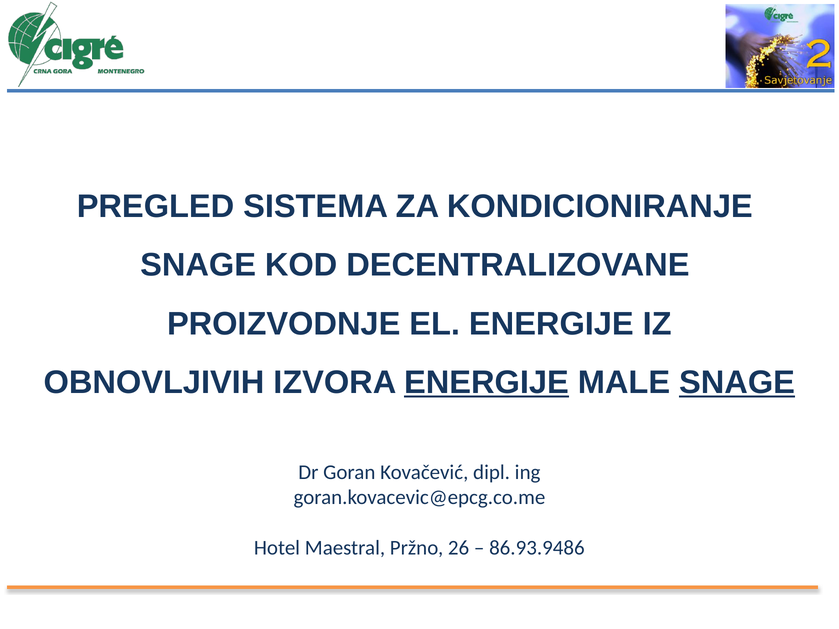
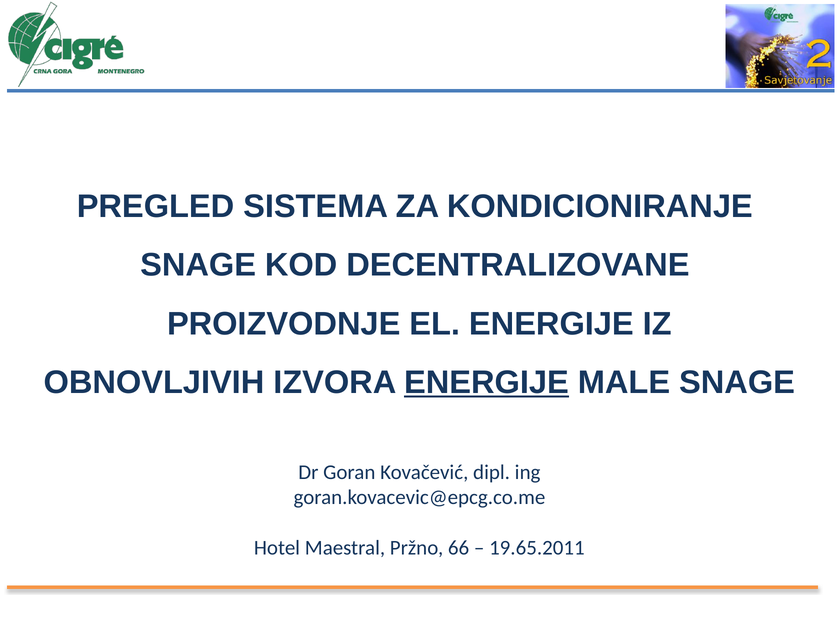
SNAGE underline: present -> none (737, 383)
26: 26 -> 66 (459, 548)
86.93.9486: 86.93.9486 -> 19.65.2011 (537, 548)
